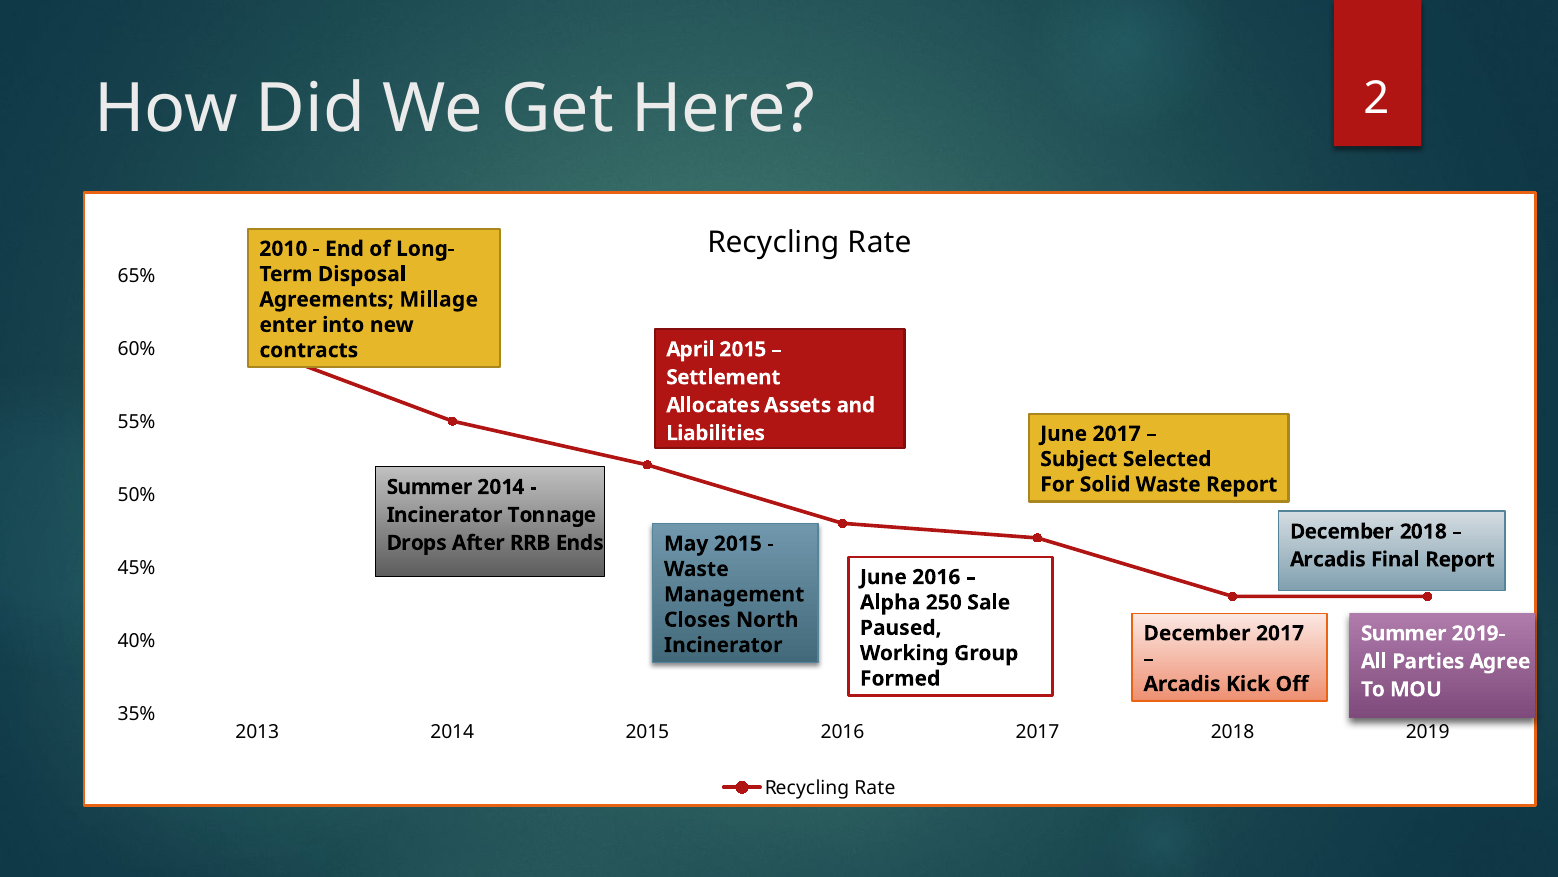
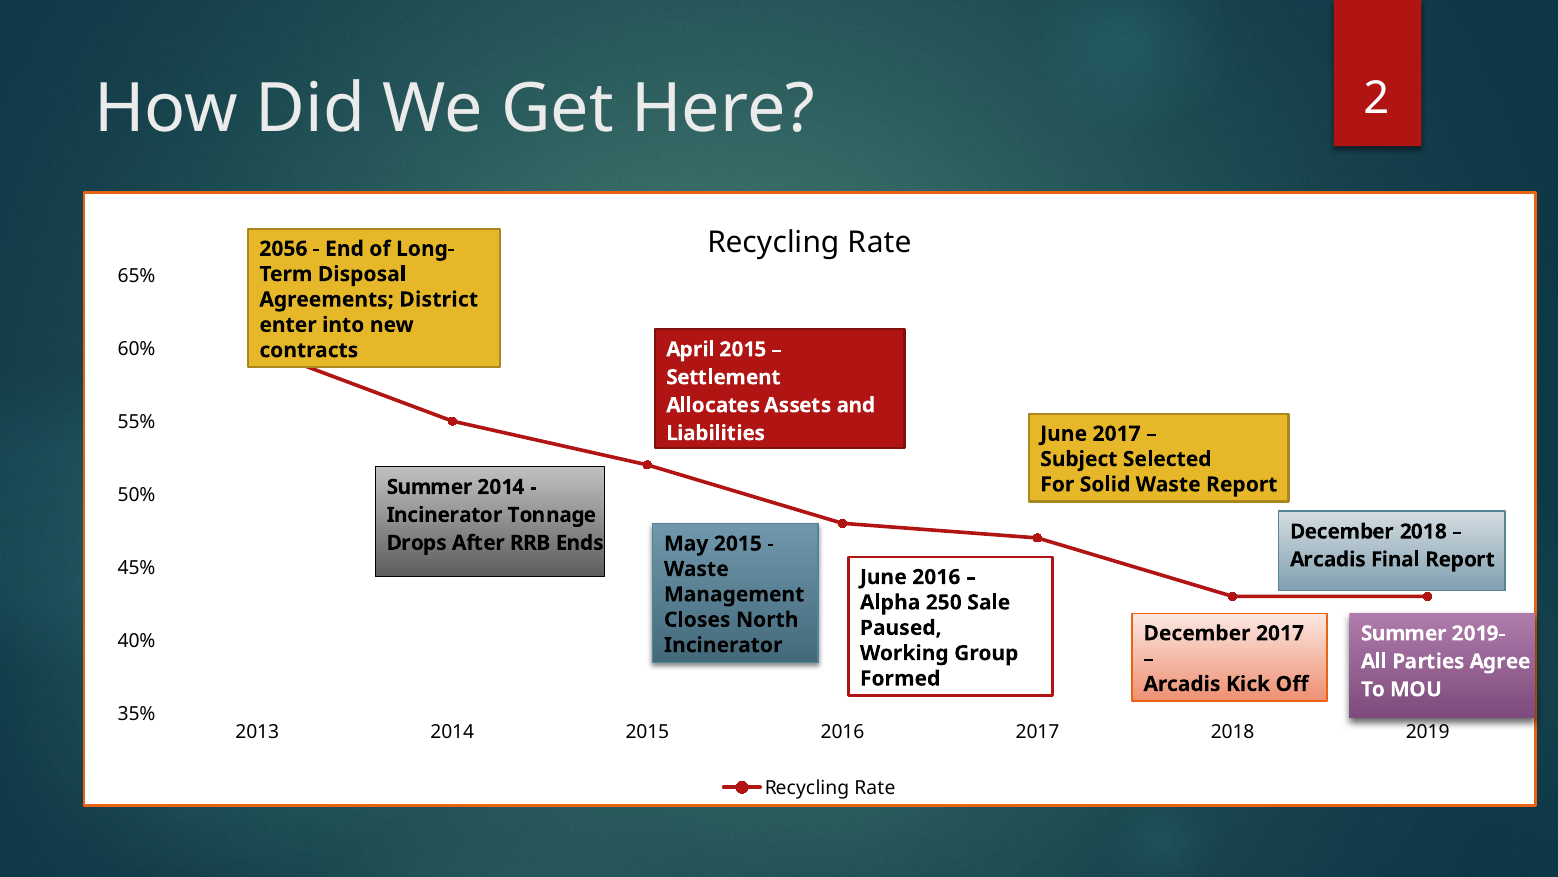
2010: 2010 -> 2056 (283, 249)
Millage: Millage -> District (439, 299)
